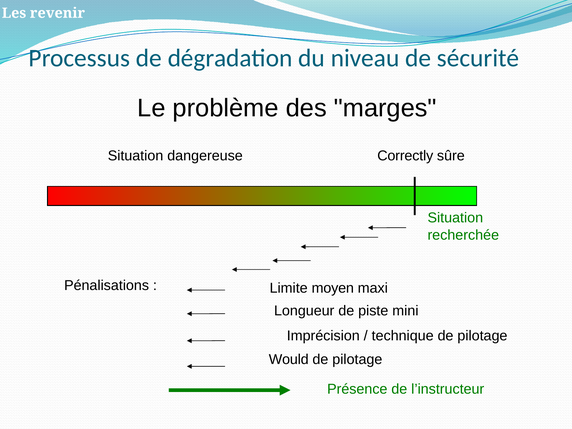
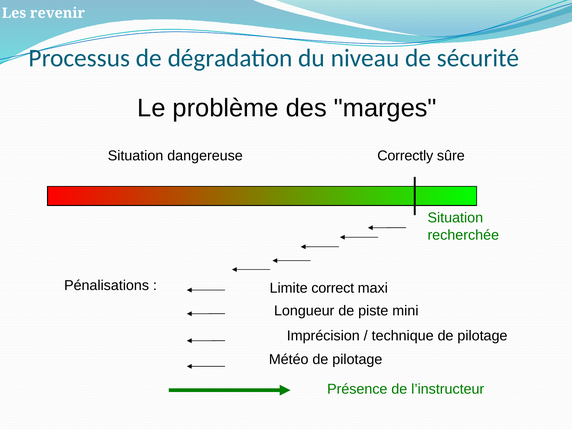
moyen: moyen -> correct (333, 288)
Would: Would -> Météo (289, 360)
